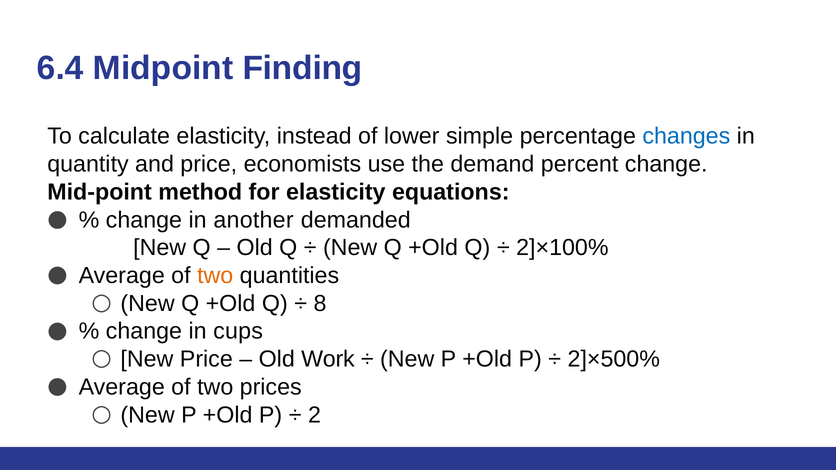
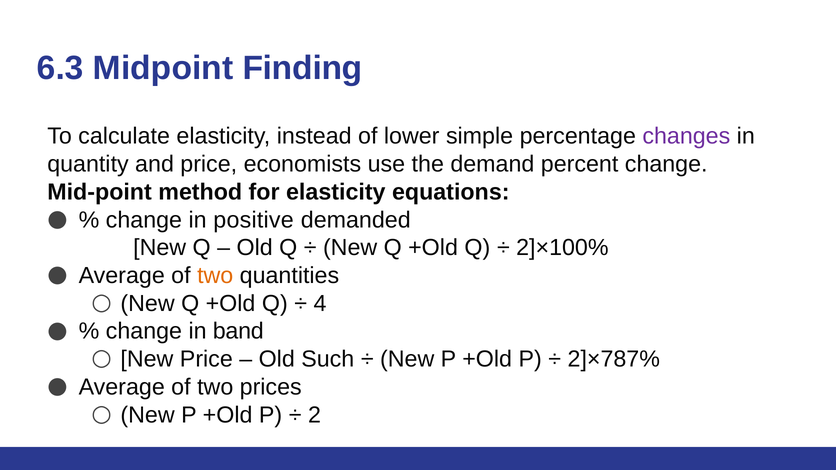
6.4: 6.4 -> 6.3 (60, 68)
changes colour: blue -> purple (686, 136)
another: another -> positive (254, 220)
8: 8 -> 4 (320, 304)
cups: cups -> band (238, 332)
Work: Work -> Such (328, 359)
2]×500%: 2]×500% -> 2]×787% (614, 359)
